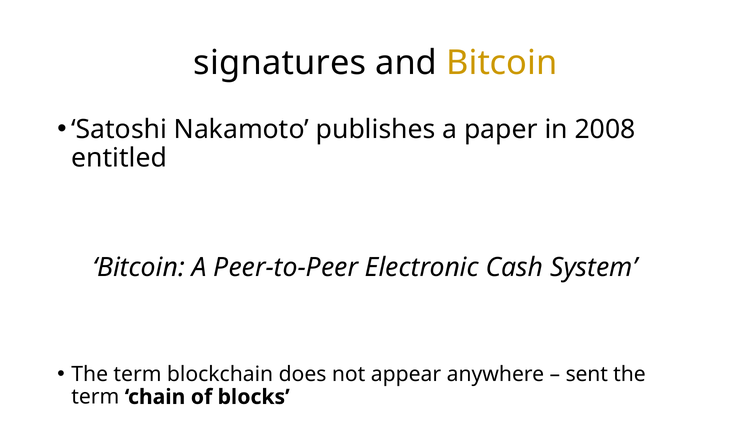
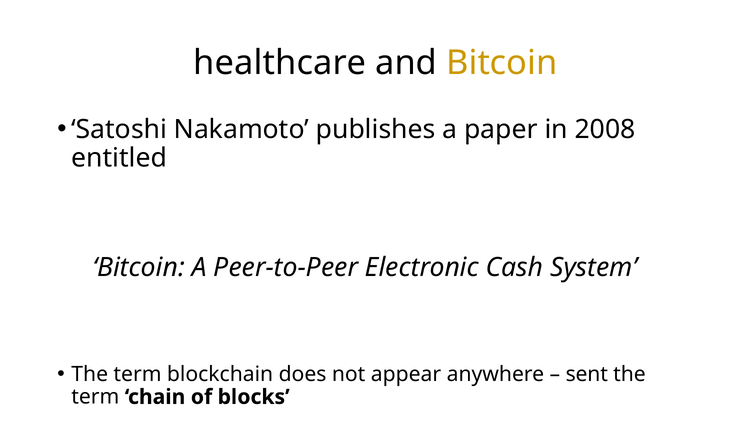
signatures: signatures -> healthcare (280, 63)
